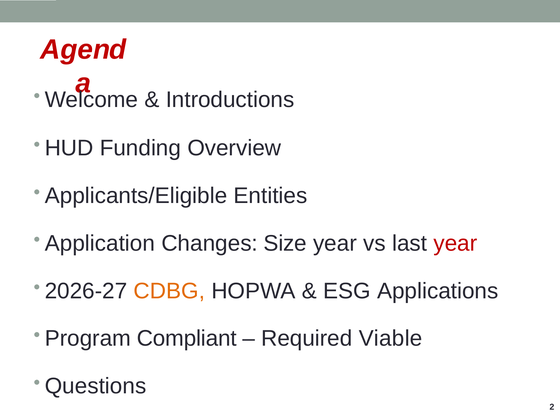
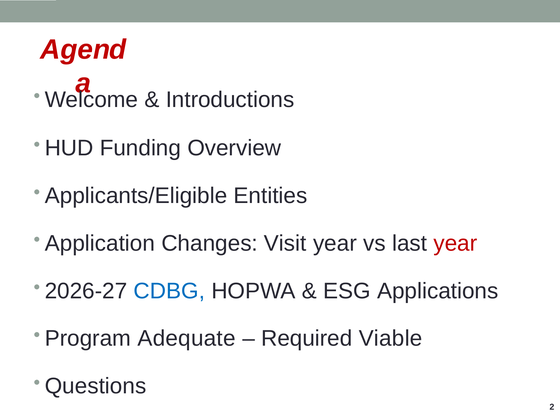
Size: Size -> Visit (285, 243)
CDBG colour: orange -> blue (169, 291)
Compliant: Compliant -> Adequate (187, 339)
